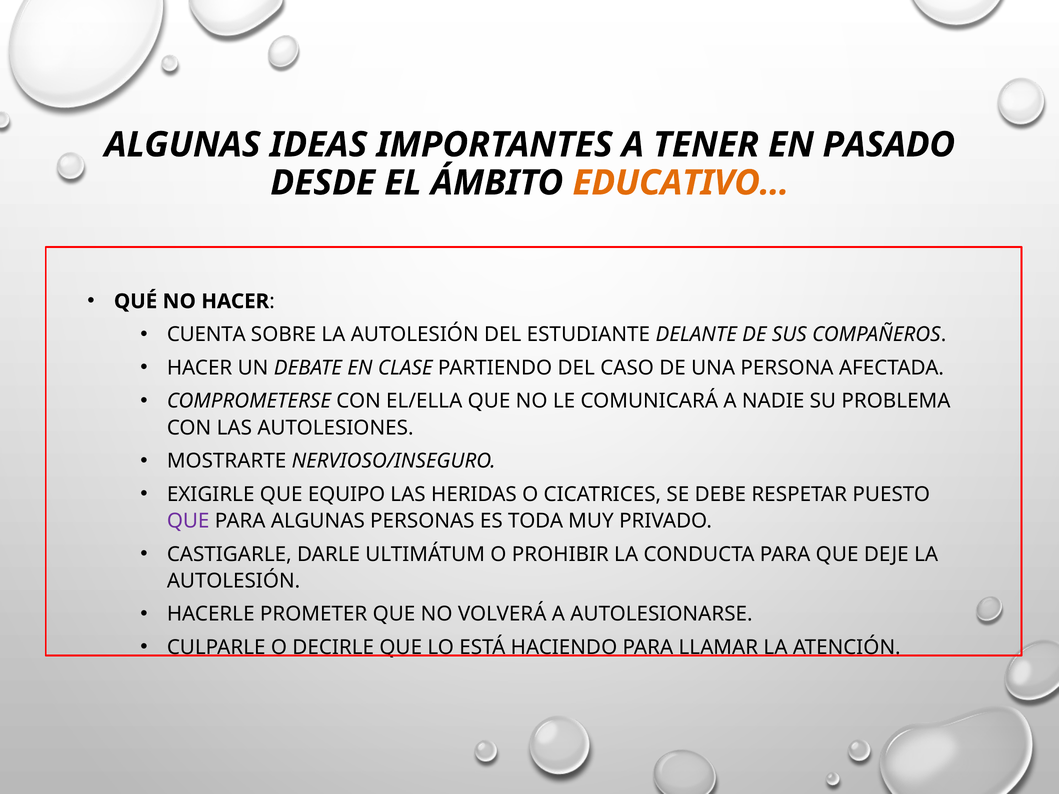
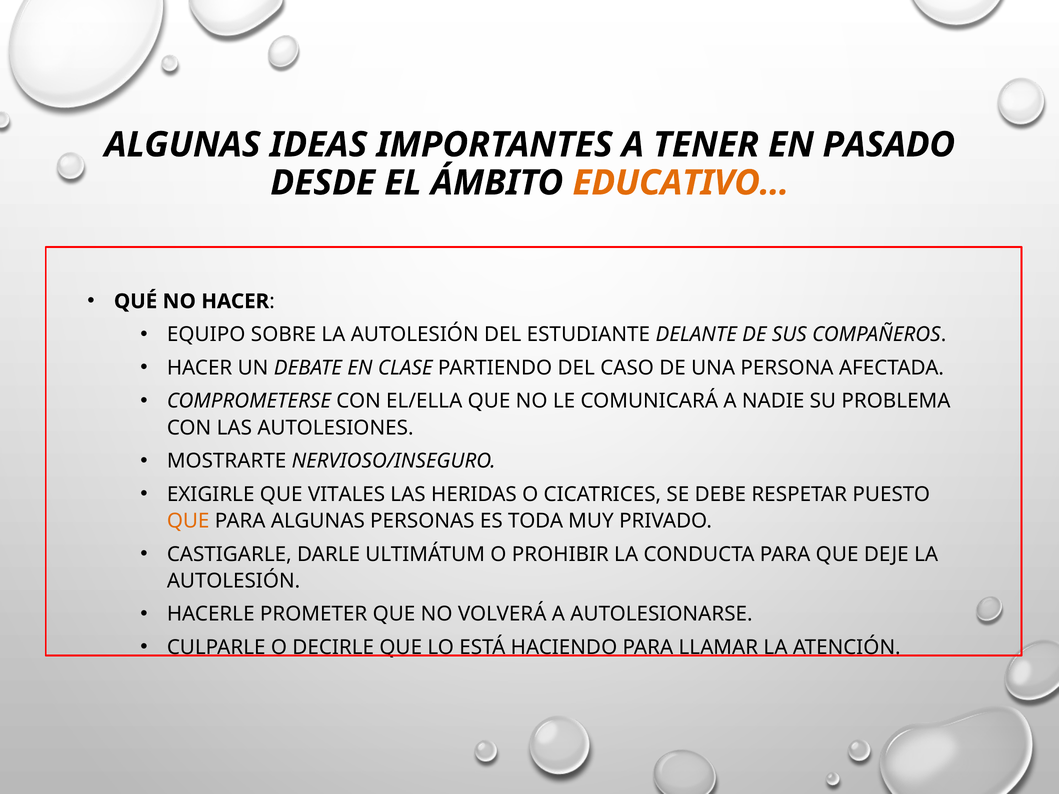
CUENTA: CUENTA -> EQUIPO (206, 335)
EQUIPO: EQUIPO -> VITALES (347, 494)
QUE colour: purple -> orange (188, 521)
